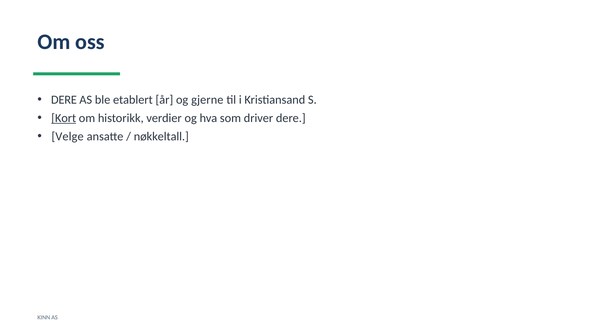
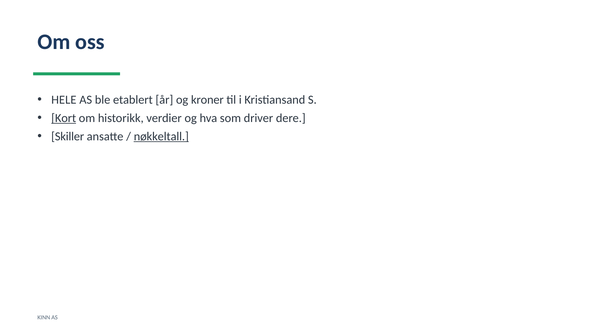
DERE: DERE -> HELE (64, 100)
gjerne: gjerne -> kroner (207, 100)
Velge: Velge -> Skiller (68, 137)
nøkkeltall underline: none -> present (161, 137)
